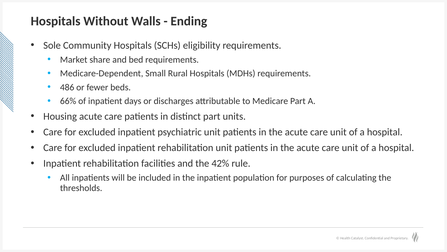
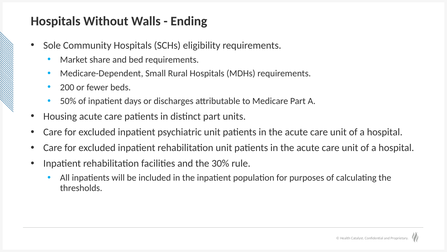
486: 486 -> 200 (67, 87)
66%: 66% -> 50% (68, 101)
42%: 42% -> 30% (220, 163)
